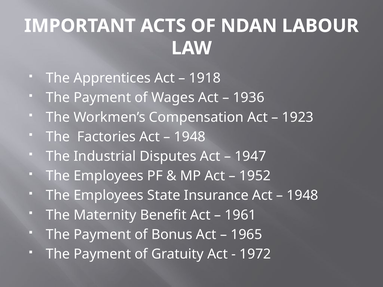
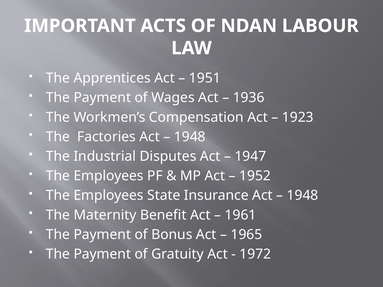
1918: 1918 -> 1951 (205, 78)
